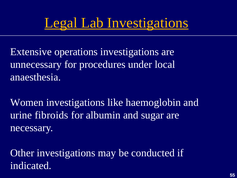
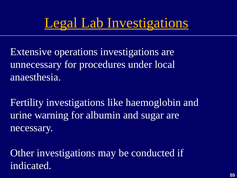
Women: Women -> Fertility (27, 102)
fibroids: fibroids -> warning (52, 115)
